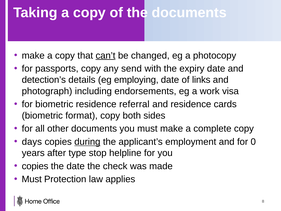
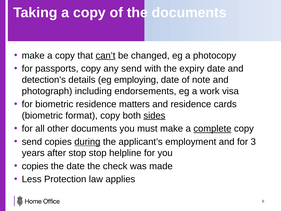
links: links -> note (201, 80)
referral: referral -> matters (134, 104)
sides underline: none -> present (154, 115)
complete underline: none -> present (212, 129)
days: days -> send (32, 142)
0: 0 -> 3 (253, 142)
after type: type -> stop (77, 153)
Must: Must -> Less (32, 179)
